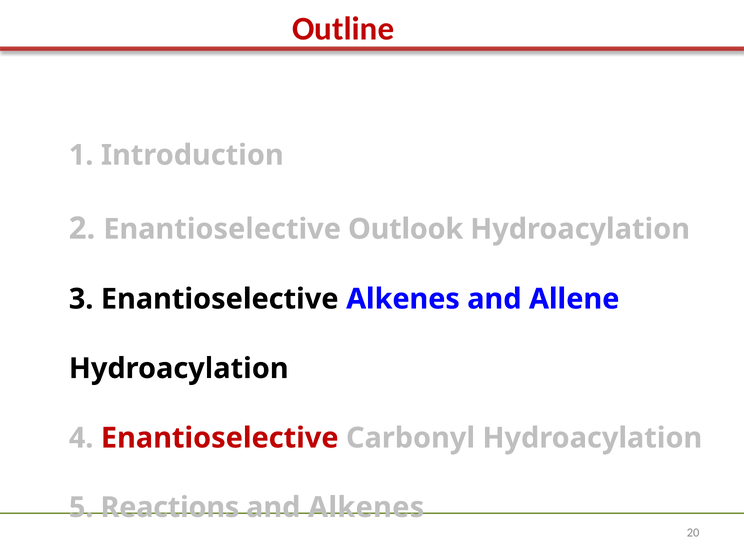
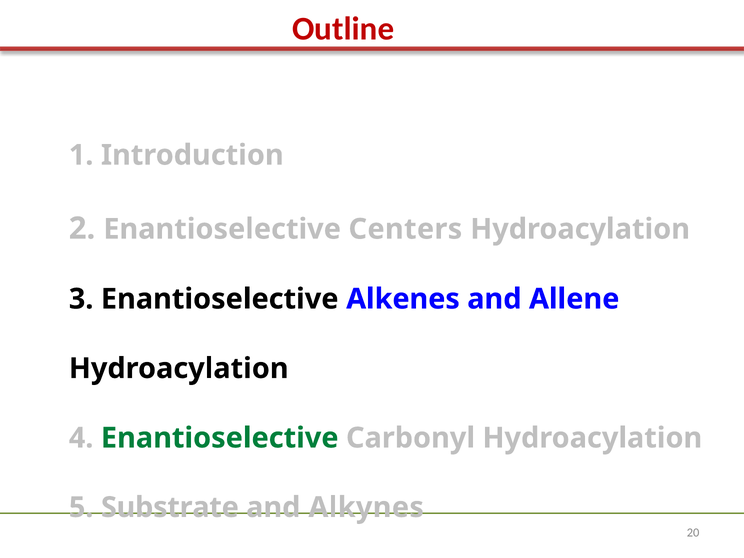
Outlook: Outlook -> Centers (405, 229)
Enantioselective colour: red -> green (220, 438)
Reactions: Reactions -> Substrate (170, 507)
and Alkenes: Alkenes -> Alkynes (366, 507)
